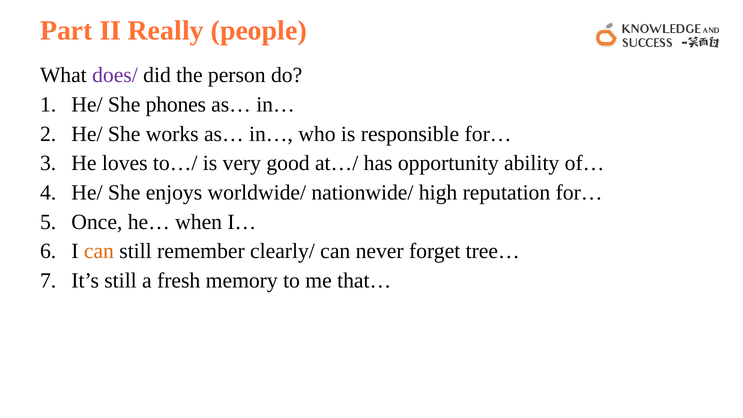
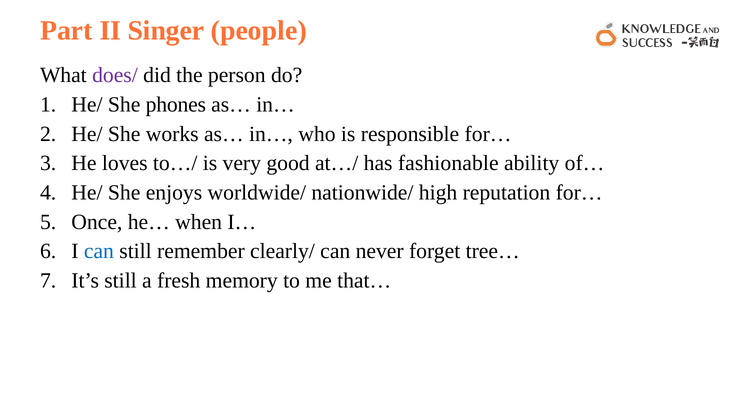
Really: Really -> Singer (166, 30)
opportunity: opportunity -> fashionable (448, 163)
can colour: orange -> blue (99, 251)
